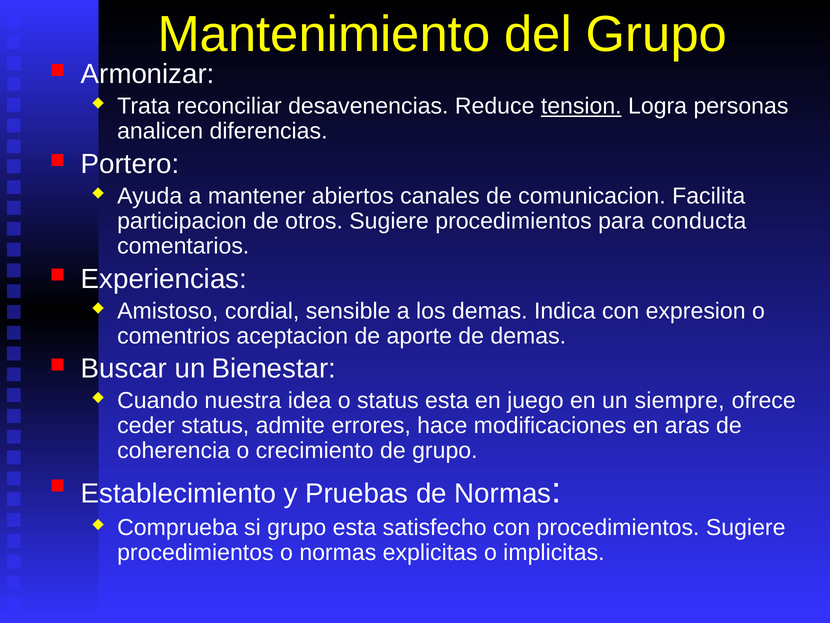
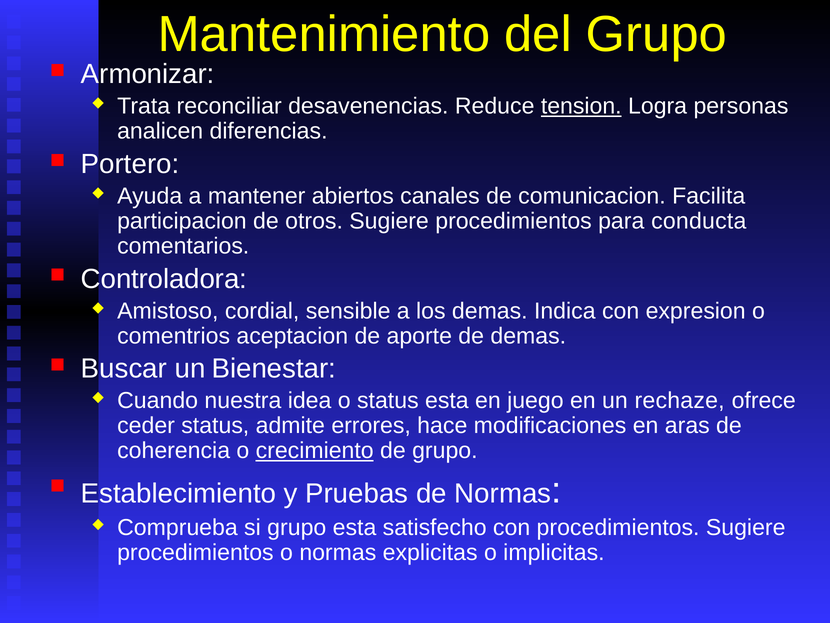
Experiencias: Experiencias -> Controladora (164, 279)
siempre: siempre -> rechaze (680, 401)
crecimiento underline: none -> present (315, 450)
